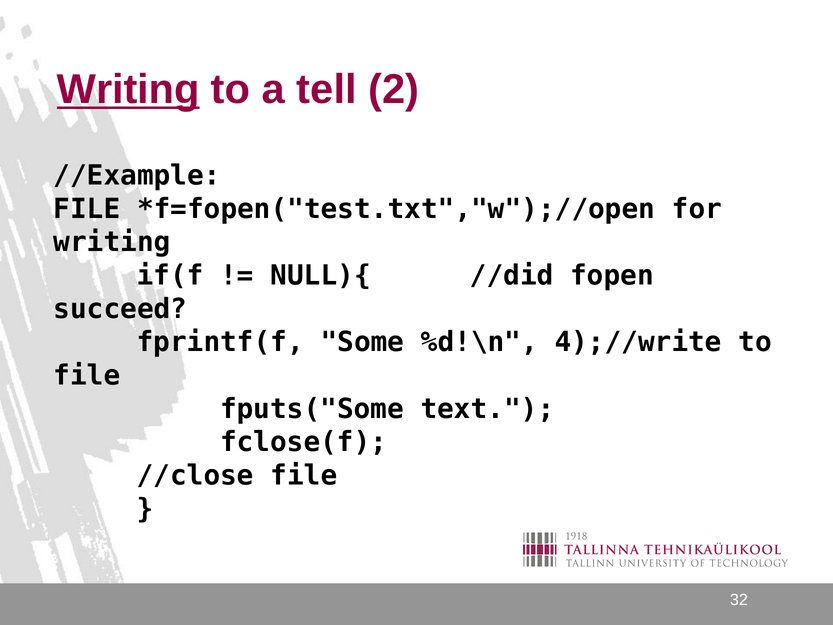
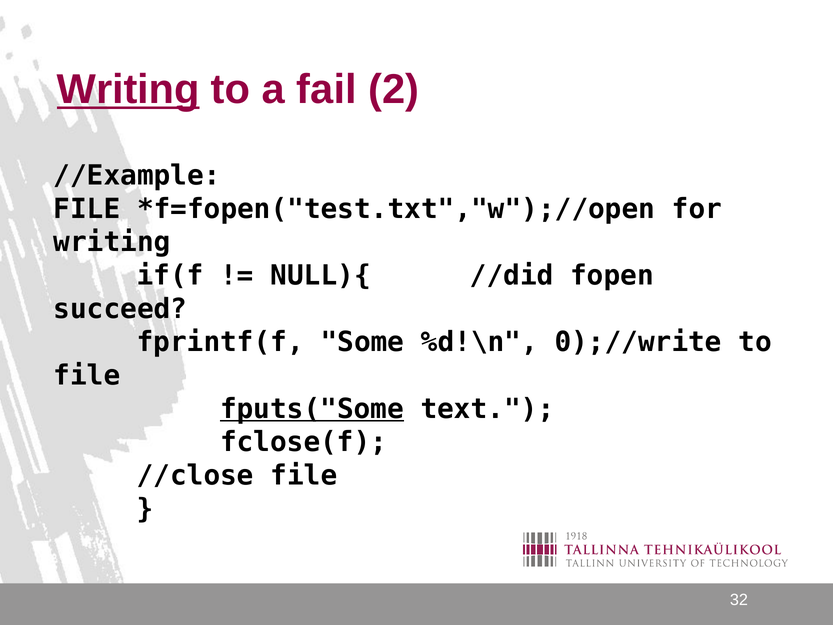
tell: tell -> fail (327, 90)
4);//write: 4);//write -> 0);//write (638, 342)
fputs("Some underline: none -> present (312, 409)
